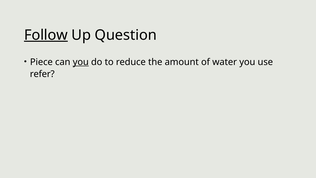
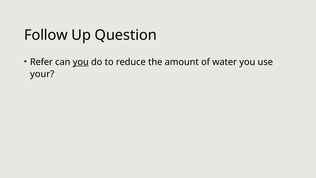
Follow underline: present -> none (46, 35)
Piece: Piece -> Refer (41, 62)
refer: refer -> your (42, 74)
